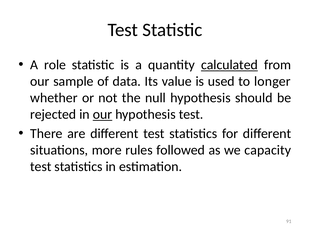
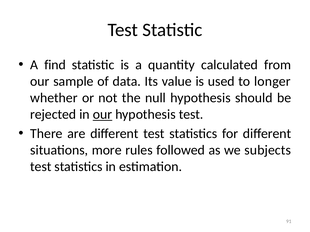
role: role -> find (55, 65)
calculated underline: present -> none (229, 65)
capacity: capacity -> subjects (268, 150)
